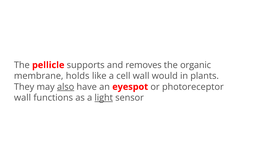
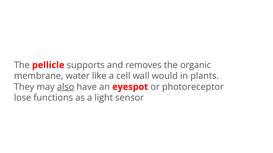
holds: holds -> water (78, 76)
wall: wall -> lose (23, 98)
light underline: present -> none (104, 98)
